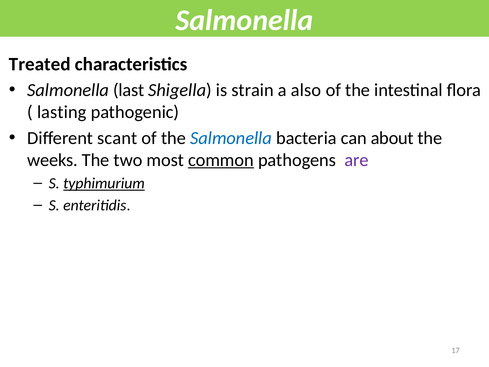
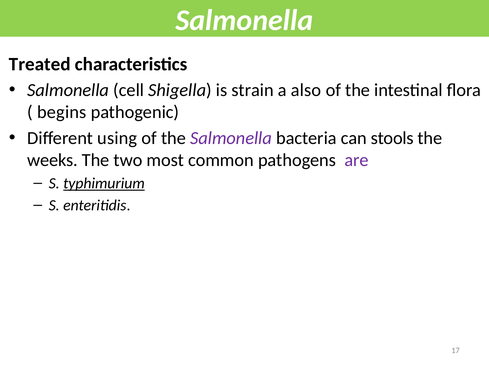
last: last -> cell (129, 90)
lasting: lasting -> begins (62, 112)
scant: scant -> using (117, 138)
Salmonella colour: blue -> purple (231, 138)
about: about -> stools (392, 138)
common underline: present -> none (221, 160)
